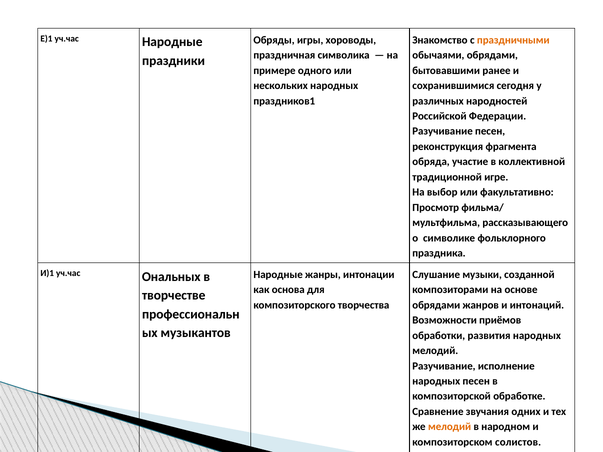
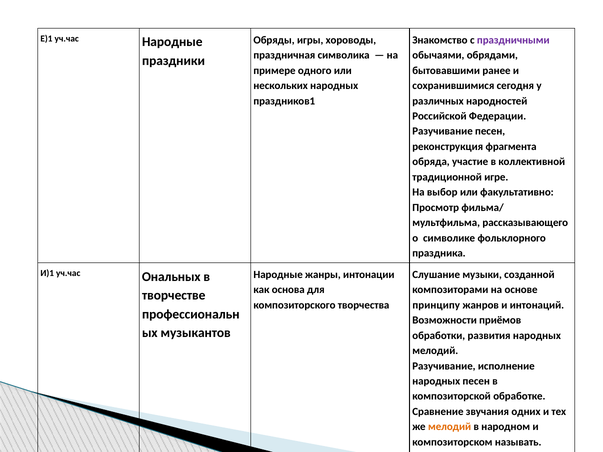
праздничными colour: orange -> purple (513, 40)
обрядами: обрядами -> принципу (436, 305)
солистов: солистов -> называть (518, 442)
